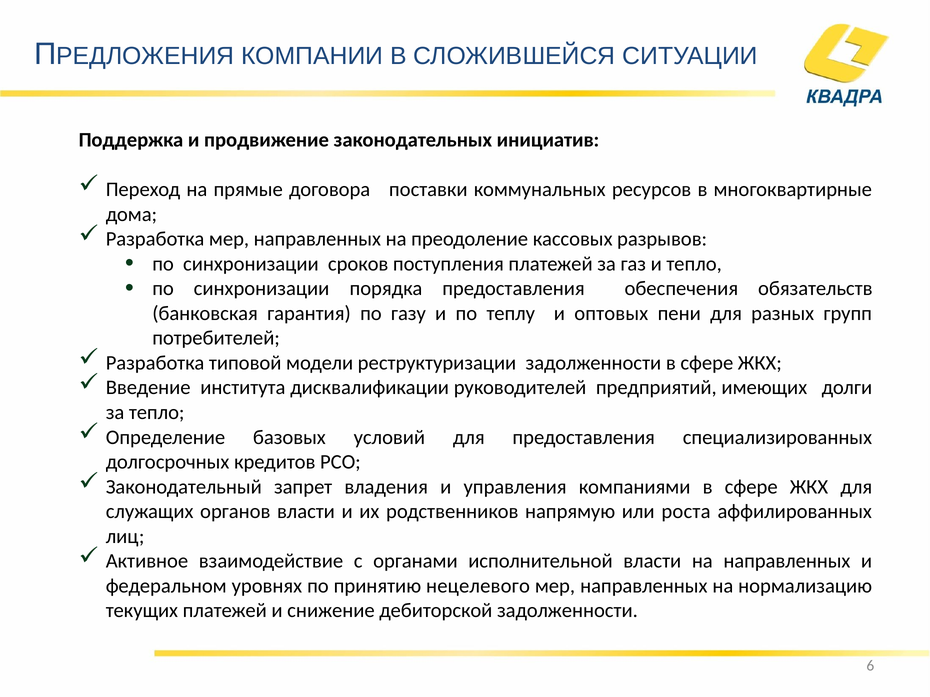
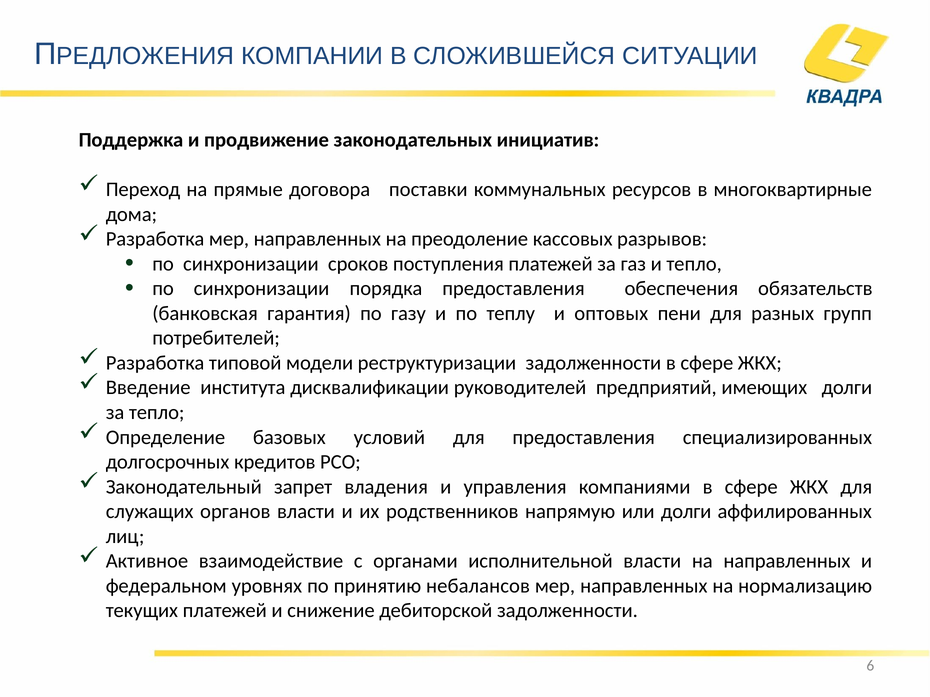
или роста: роста -> долги (686, 512)
нецелевого: нецелевого -> небалансов (478, 586)
